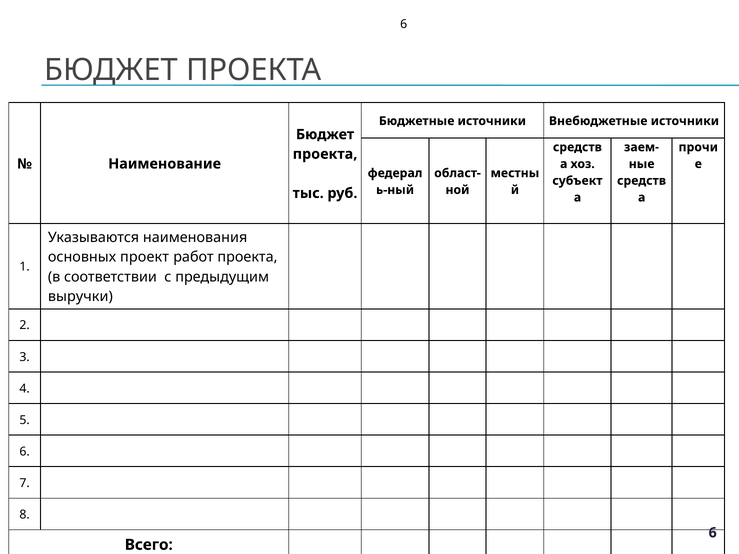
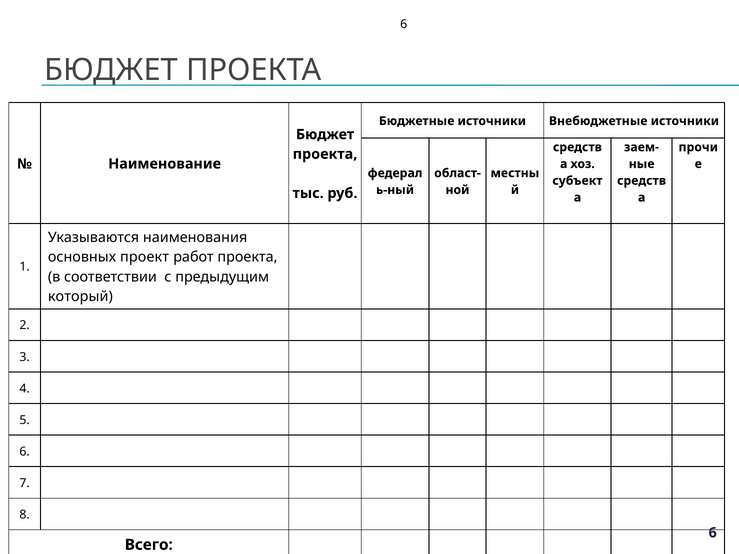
выручки: выручки -> который (80, 297)
